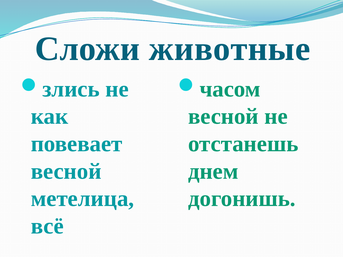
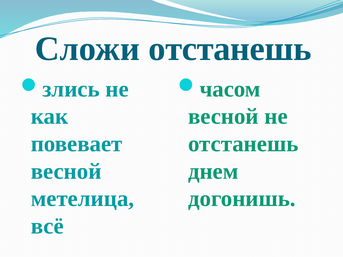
Сложи животные: животные -> отстанешь (230, 49)
